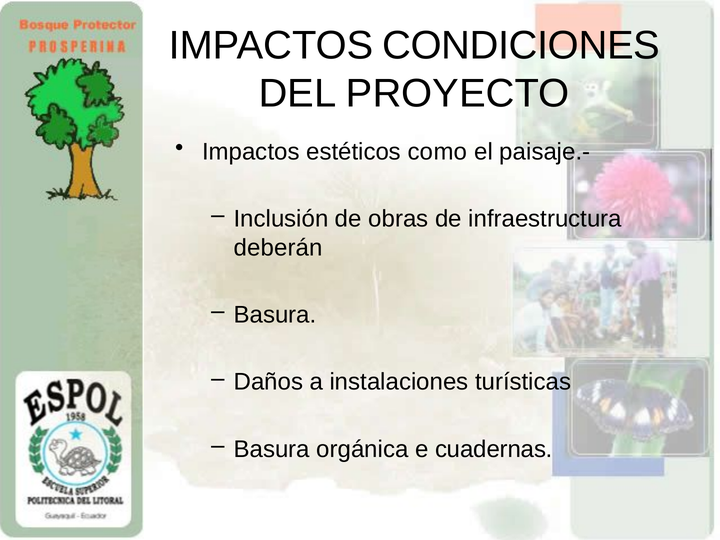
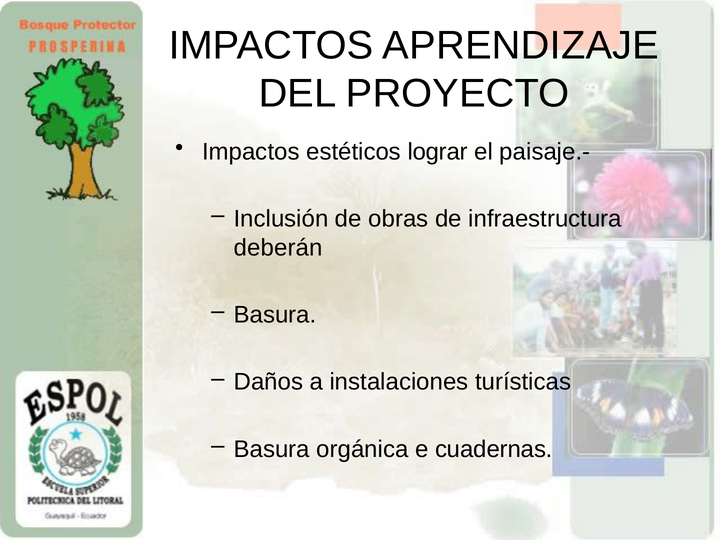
CONDICIONES: CONDICIONES -> APRENDIZAJE (521, 45)
como: como -> lograr (438, 152)
